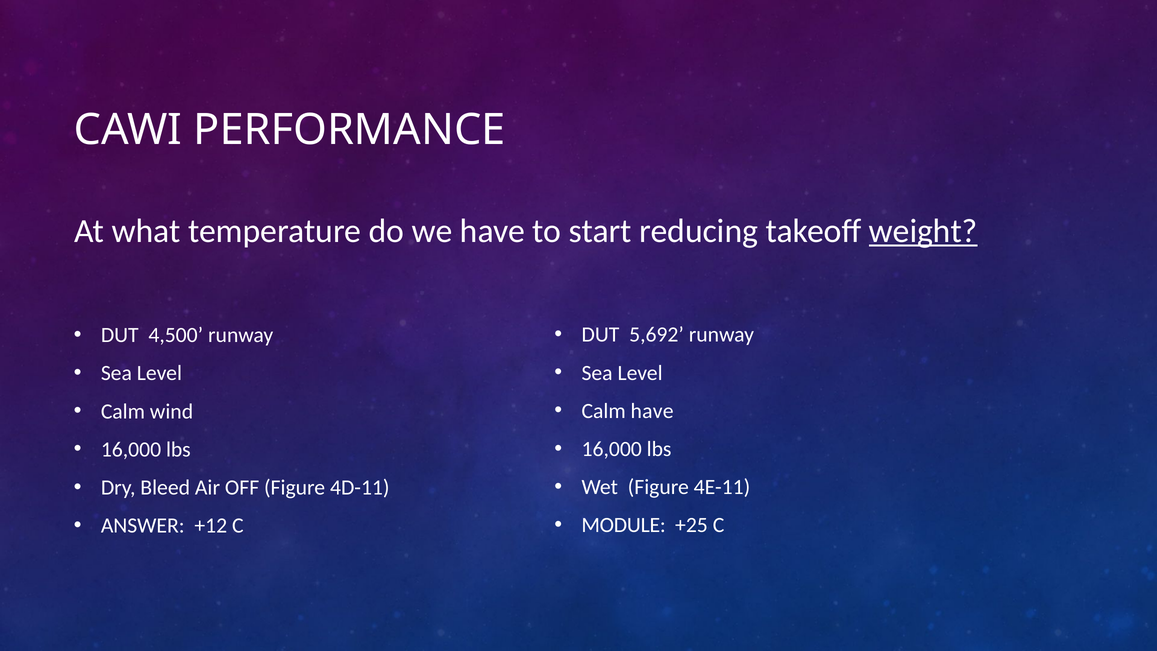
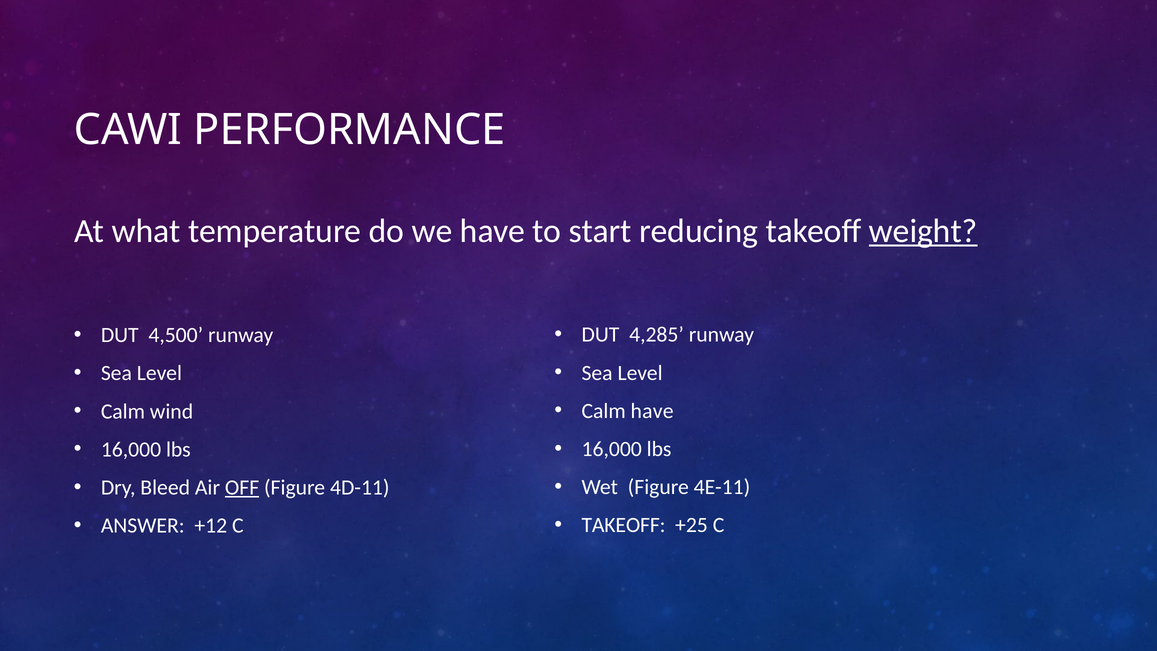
5,692: 5,692 -> 4,285 (656, 335)
OFF underline: none -> present (242, 487)
MODULE: MODULE -> TAKEOFF (624, 525)
